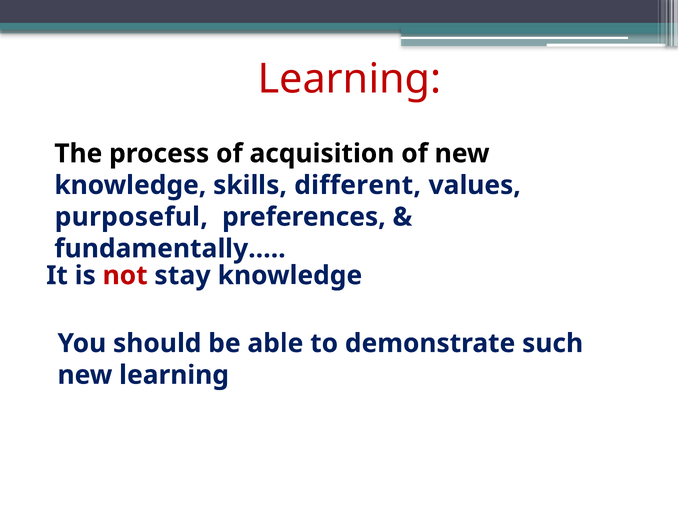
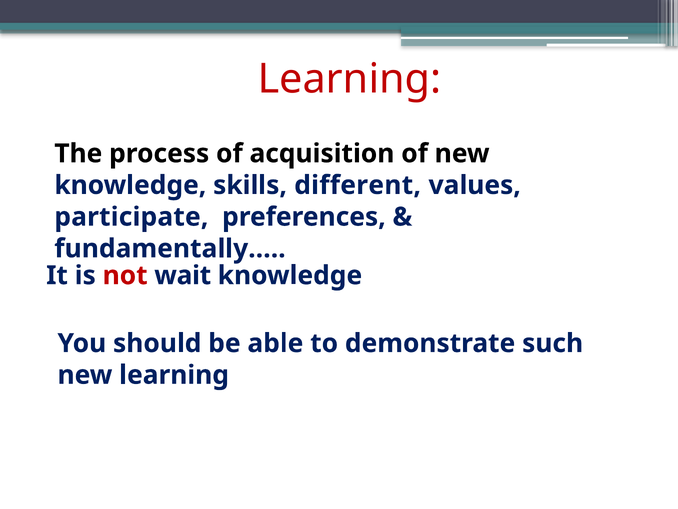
purposeful: purposeful -> participate (131, 217)
stay: stay -> wait (183, 275)
